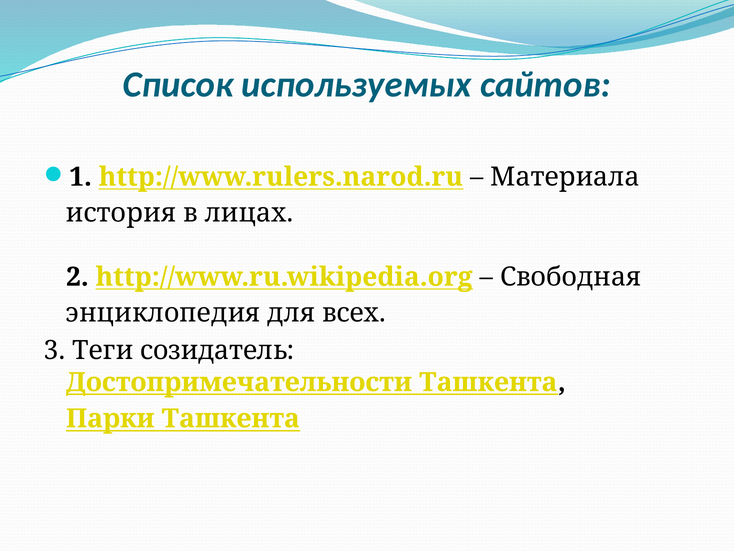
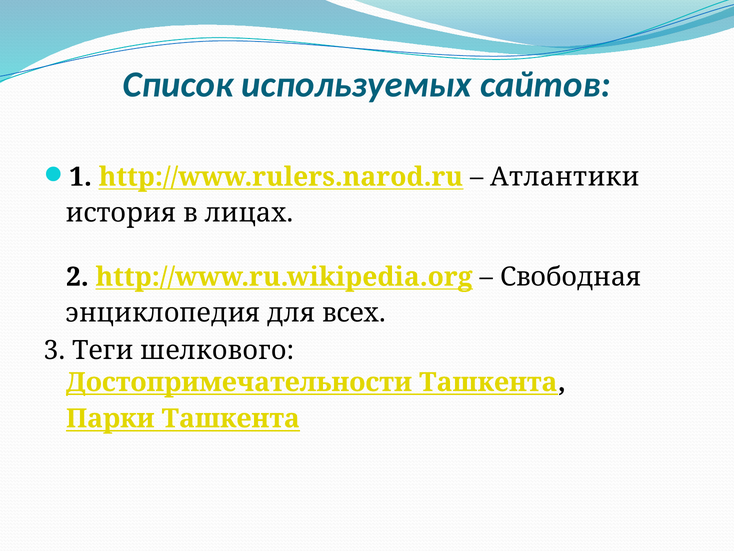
Материала: Материала -> Атлантики (565, 177)
созидатель: созидатель -> шелкового (217, 350)
